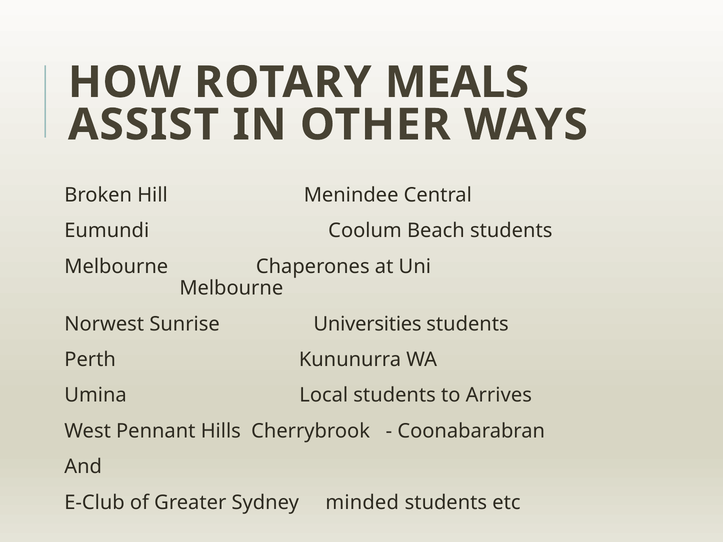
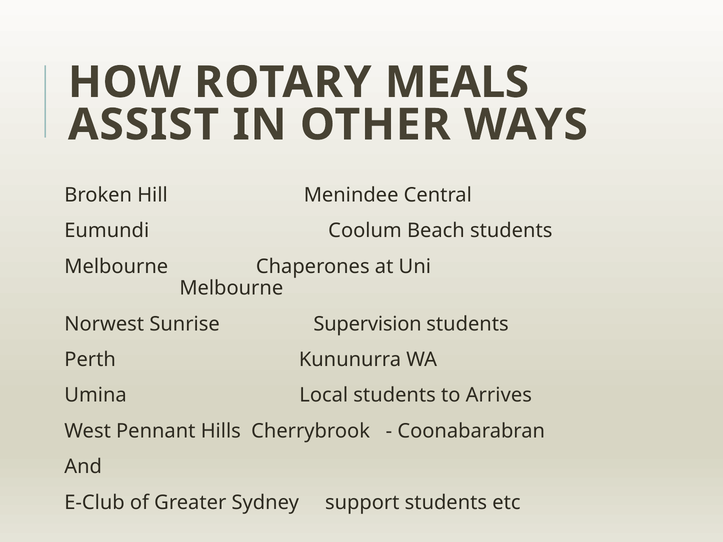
Universities: Universities -> Supervision (368, 324)
minded: minded -> support (362, 503)
